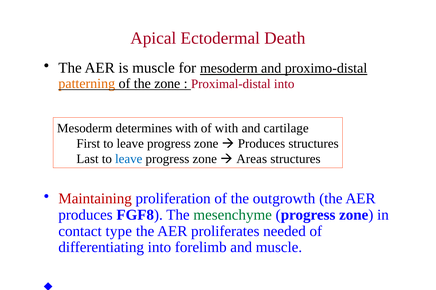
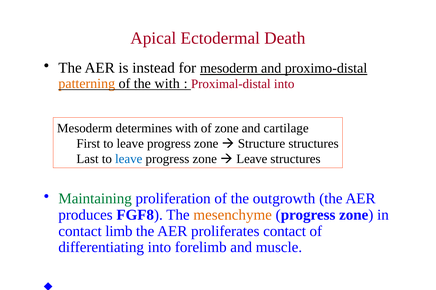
is muscle: muscle -> instead (154, 68)
the zone: zone -> with (167, 84)
of with: with -> zone (227, 128)
Produces: Produces -> Structure (262, 144)
Areas: Areas -> Leave (252, 159)
Maintaining colour: red -> green (95, 199)
mesenchyme colour: green -> orange (233, 215)
type: type -> limb (119, 232)
proliferates needed: needed -> contact (285, 232)
